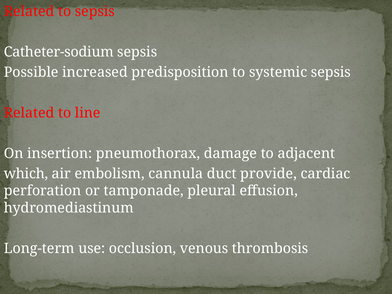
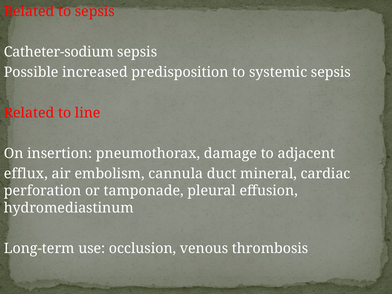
which: which -> efflux (26, 174)
provide: provide -> mineral (269, 174)
